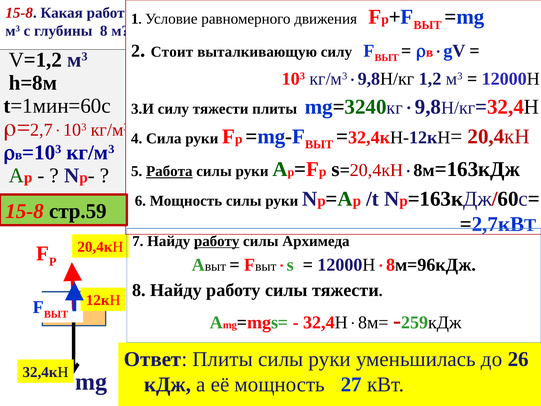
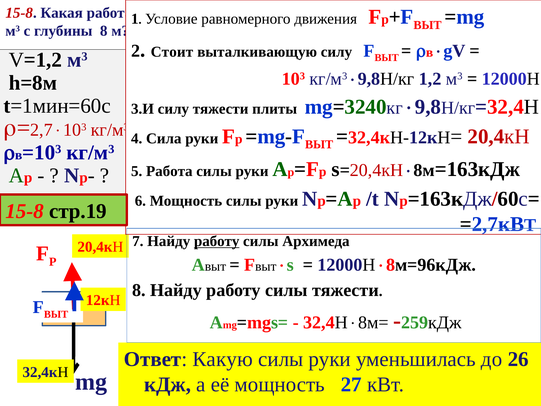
Работа underline: present -> none (169, 171)
стр.59: стр.59 -> стр.19 (78, 211)
Ответ Плиты: Плиты -> Какую (223, 359)
